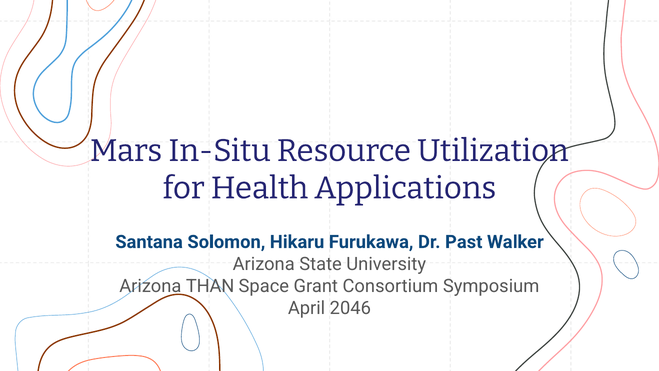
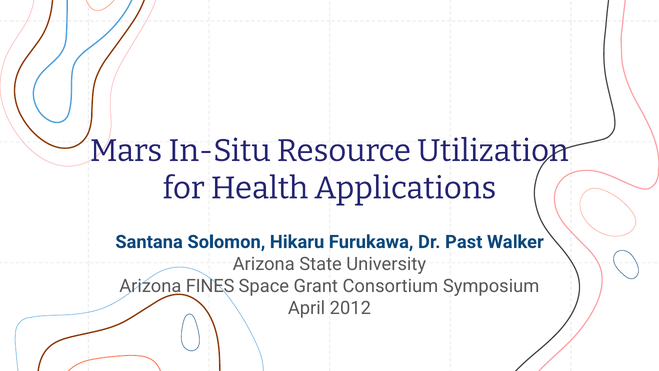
THAN: THAN -> FINES (210, 286)
2046: 2046 -> 2012 (350, 308)
